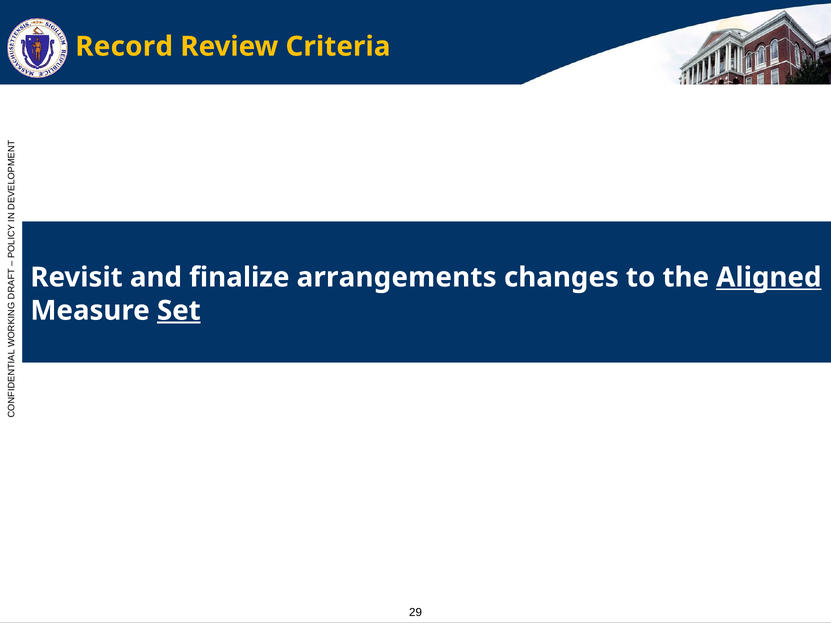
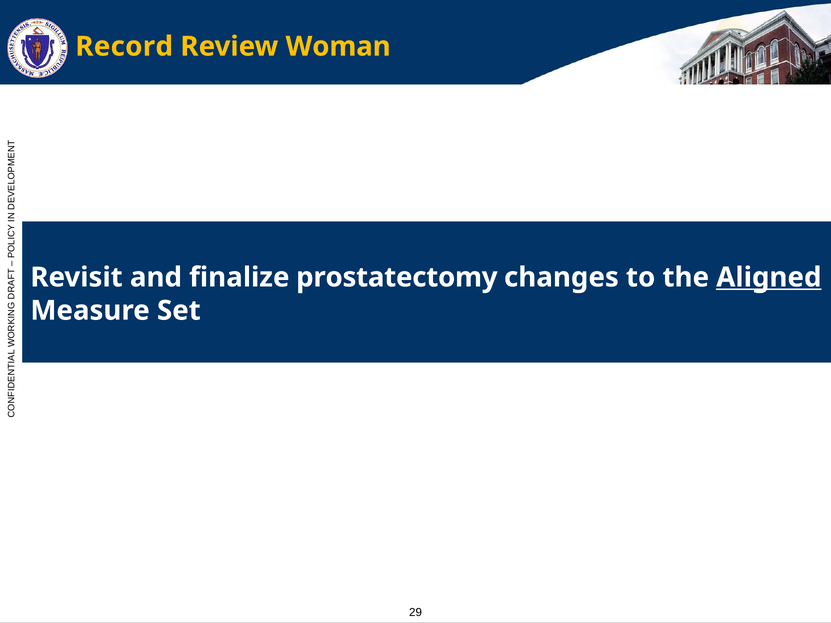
Criteria: Criteria -> Woman (338, 47)
arrangements: arrangements -> prostatectomy (397, 277)
Set underline: present -> none (179, 311)
